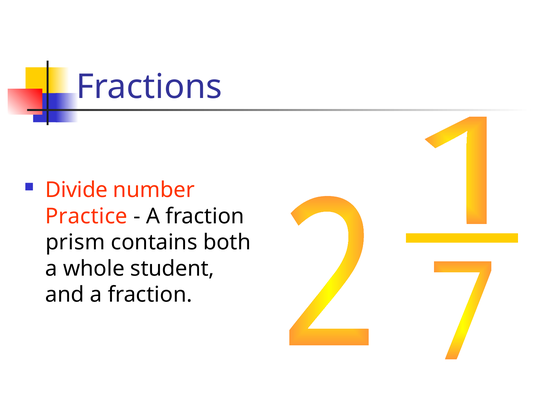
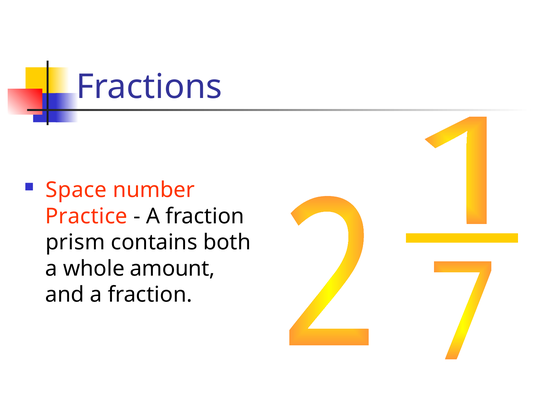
Divide: Divide -> Space (76, 190)
student: student -> amount (172, 269)
